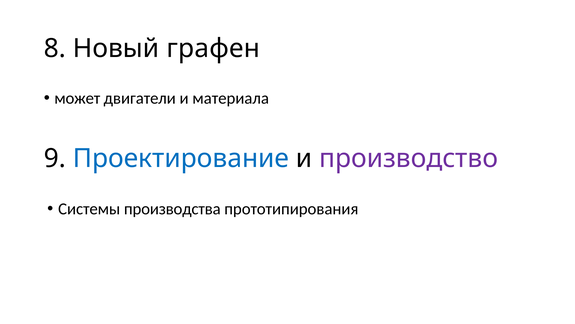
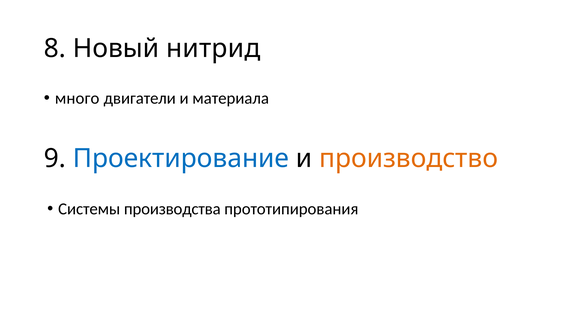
графен: графен -> нитрид (213, 48)
может: может -> много (77, 98)
производство colour: purple -> orange (409, 158)
